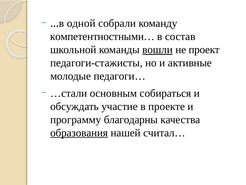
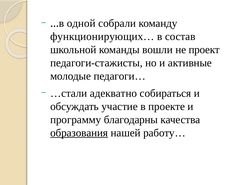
компетентностными…: компетентностными… -> функционирующих… (102, 36)
вошли underline: present -> none (157, 50)
основным: основным -> адекватно (113, 93)
считал…: считал… -> работу… (164, 132)
